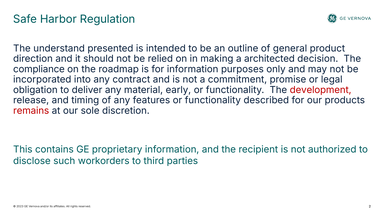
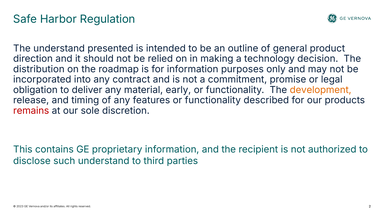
architected: architected -> technology (269, 59)
compliance: compliance -> distribution (39, 69)
development colour: red -> orange (321, 90)
such workorders: workorders -> understand (104, 161)
